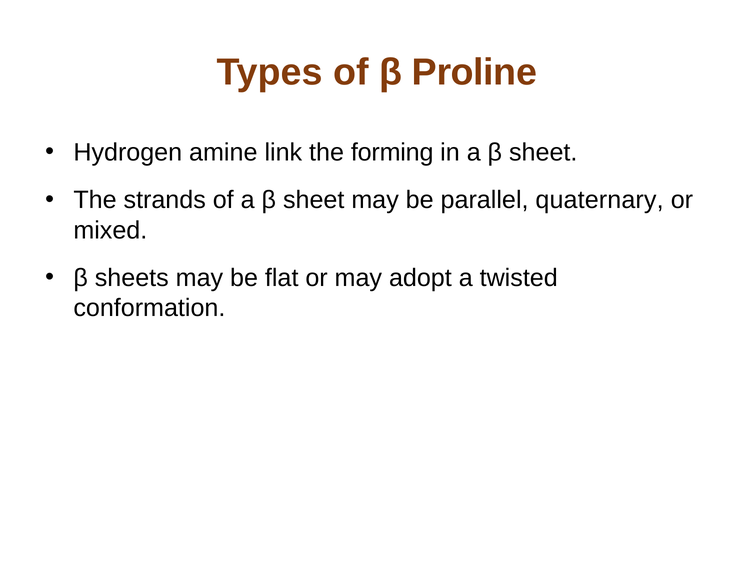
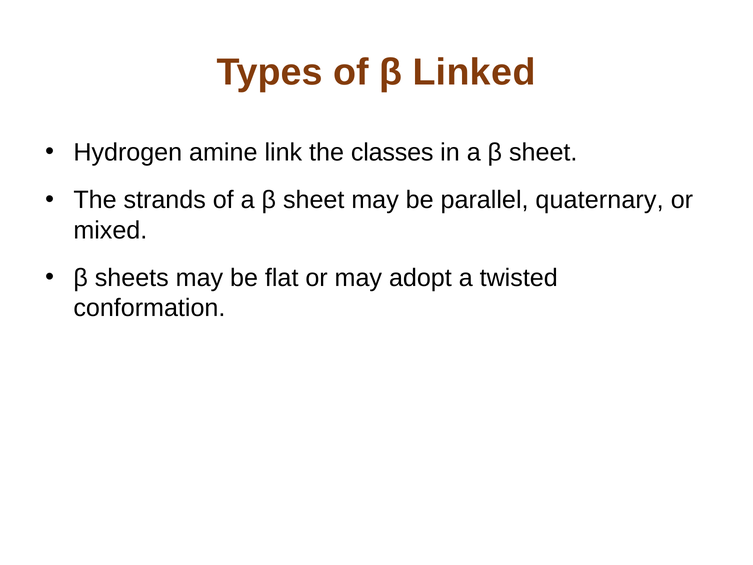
Proline: Proline -> Linked (474, 72)
forming: forming -> classes (392, 152)
